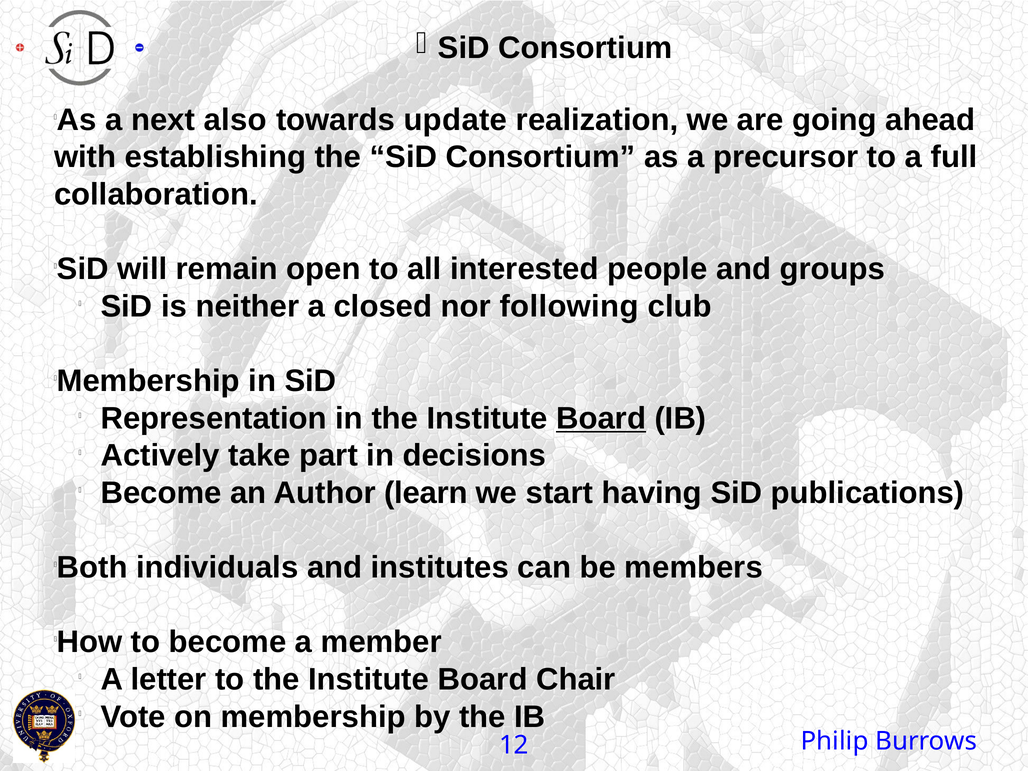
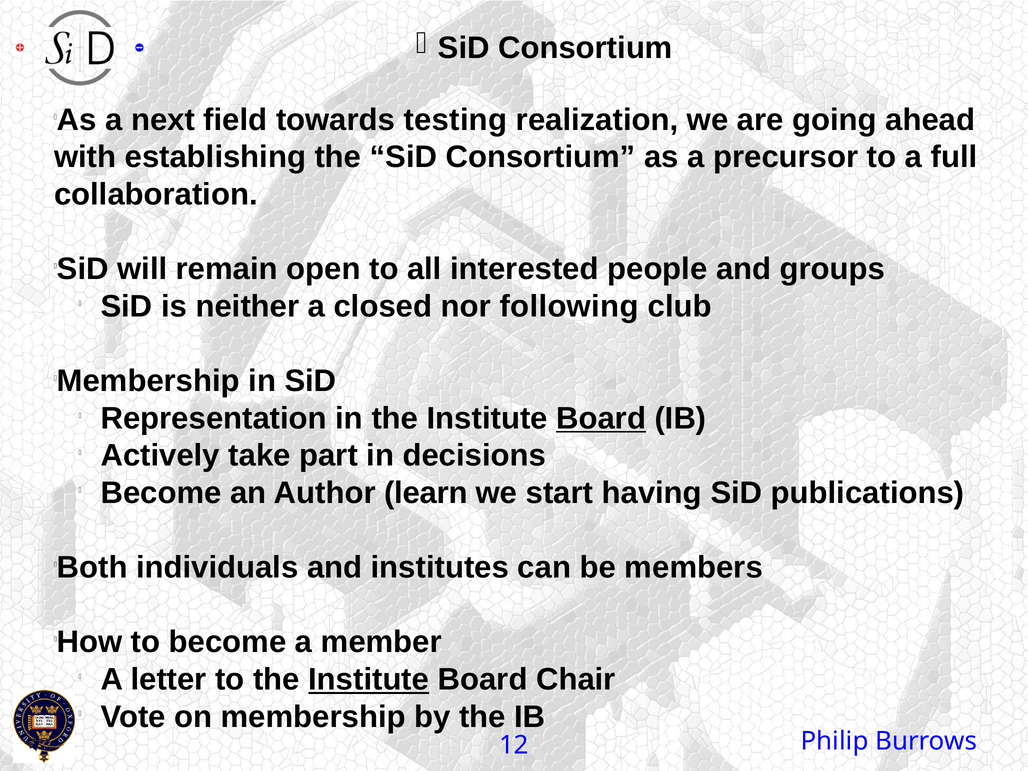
also: also -> field (235, 120)
update: update -> testing (455, 120)
Institute underline: none -> present (369, 679)
